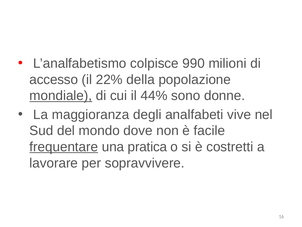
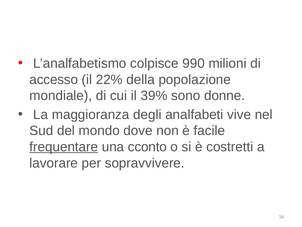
mondiale underline: present -> none (61, 96)
44%: 44% -> 39% (154, 96)
pratica: pratica -> cconto (147, 147)
